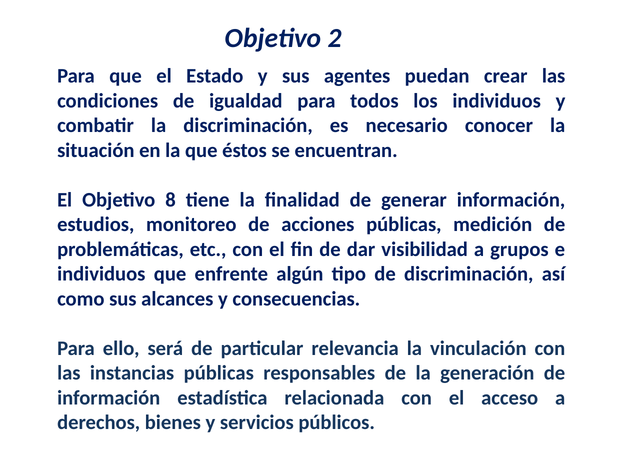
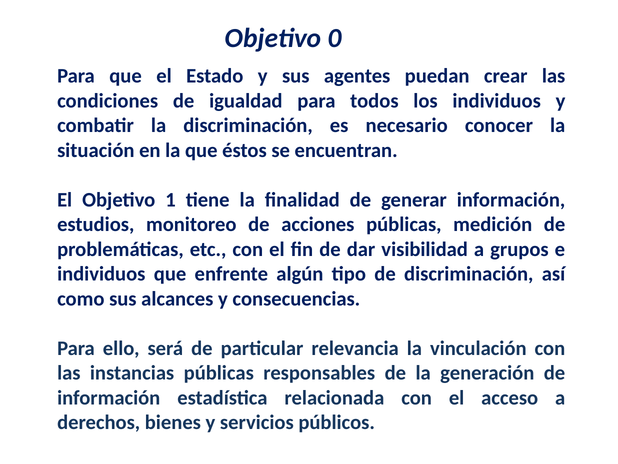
2: 2 -> 0 (335, 38)
8: 8 -> 1 (170, 200)
